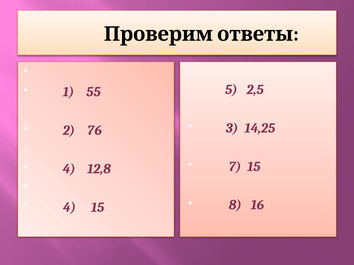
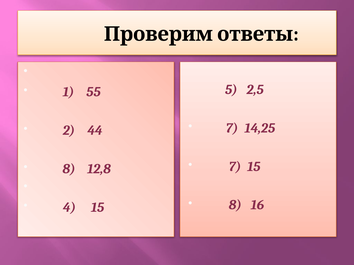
3: 3 -> 7 (232, 128)
76: 76 -> 44 (95, 131)
4: 4 -> 8 (69, 169)
